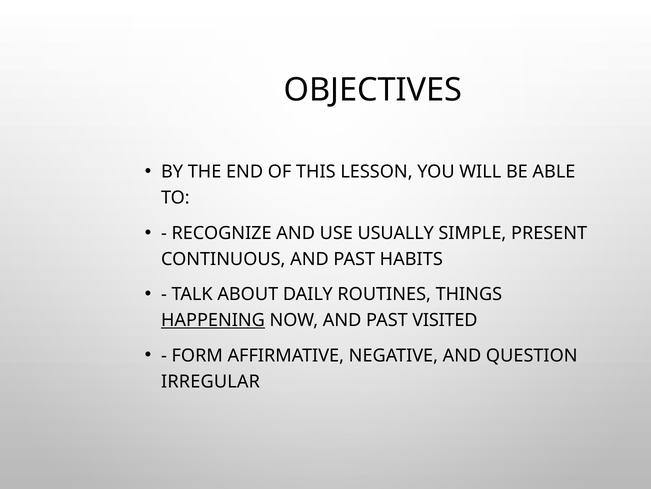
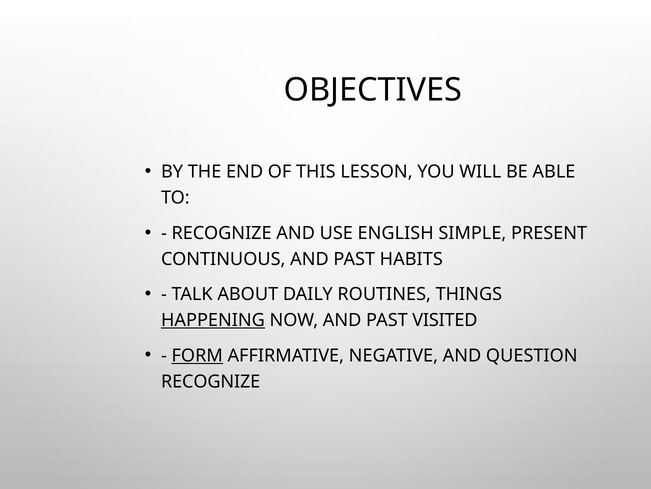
USUALLY: USUALLY -> ENGLISH (396, 233)
FORM underline: none -> present (197, 355)
IRREGULAR: IRREGULAR -> RECOGNIZE (211, 381)
